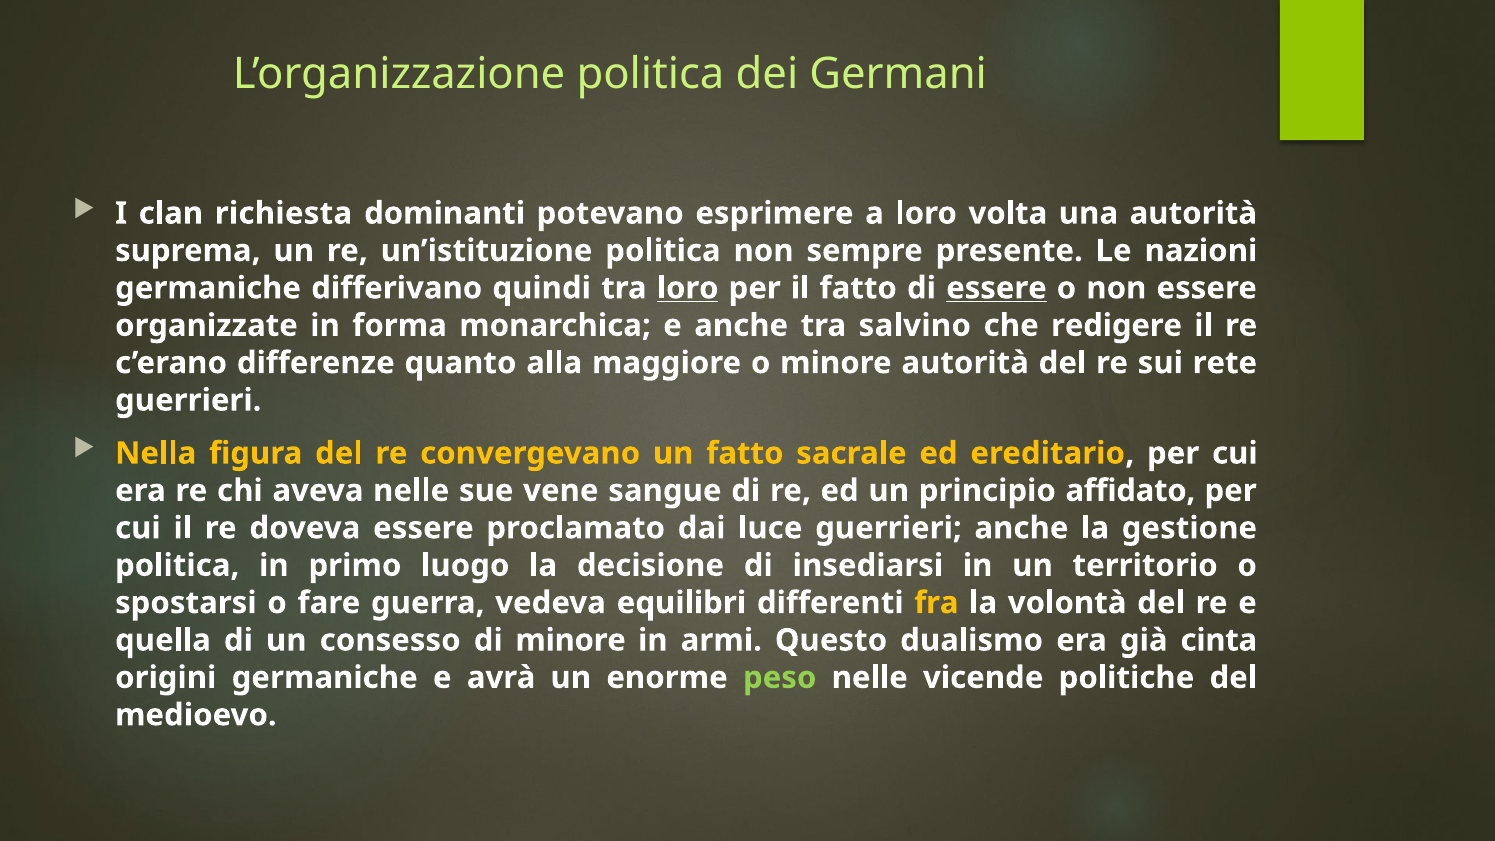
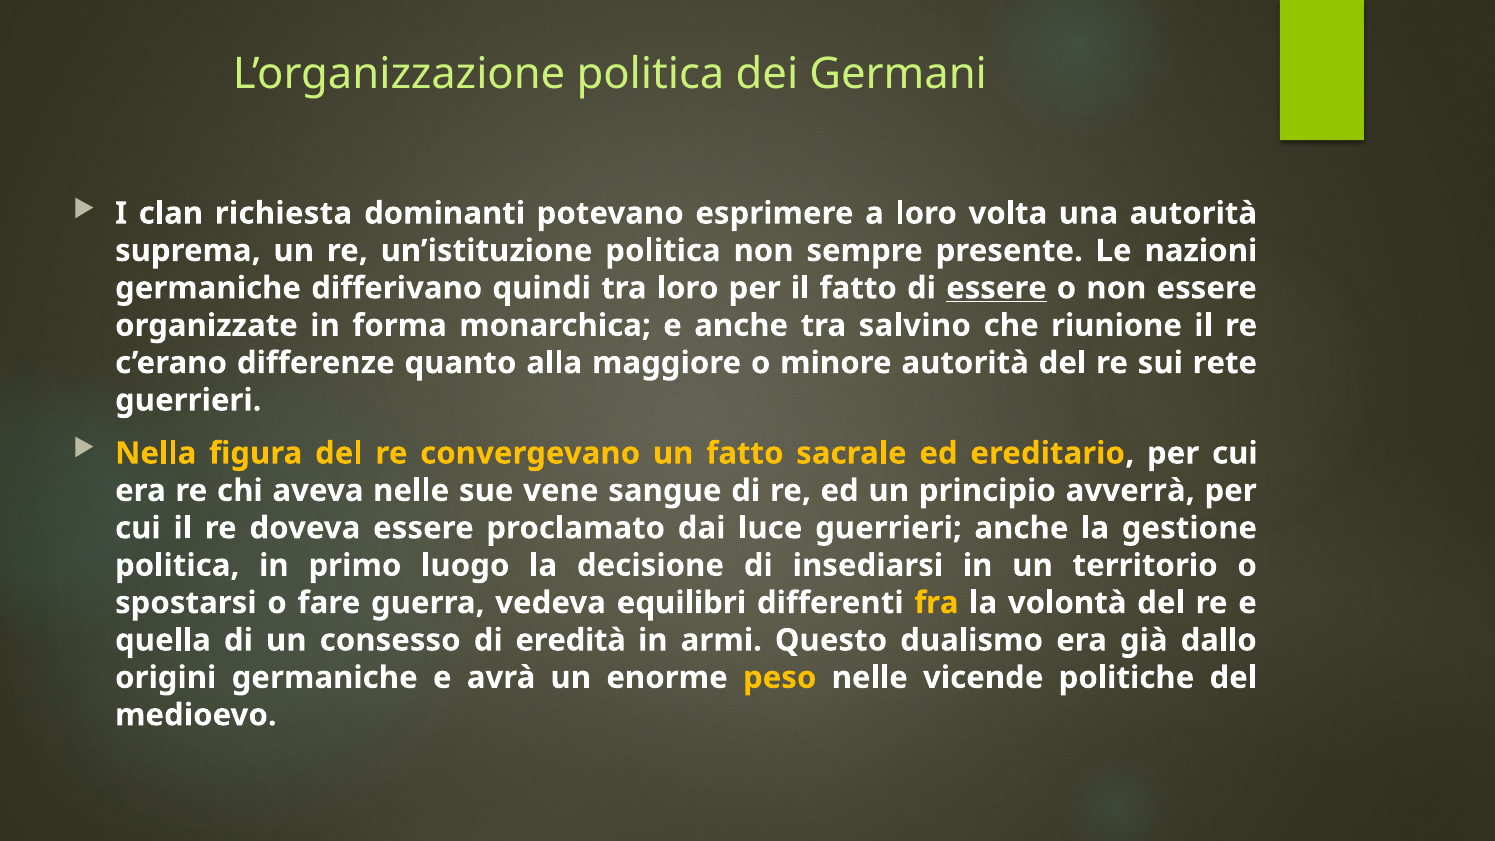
loro underline: present -> none (688, 288)
redigere: redigere -> riunione (1117, 326)
affidato: affidato -> avverrà (1130, 491)
di minore: minore -> eredità (571, 640)
cinta: cinta -> dallo (1219, 640)
peso colour: light green -> yellow (780, 678)
